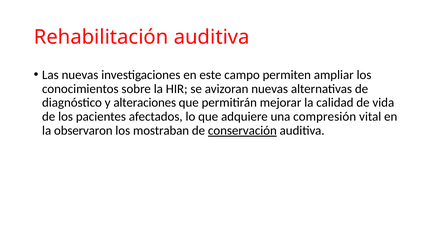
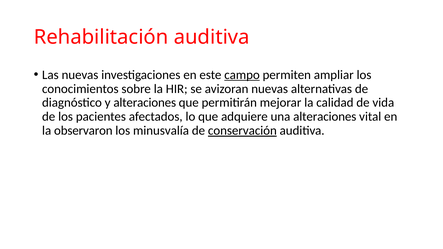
campo underline: none -> present (242, 75)
una compresión: compresión -> alteraciones (325, 117)
mostraban: mostraban -> minusvalía (161, 131)
